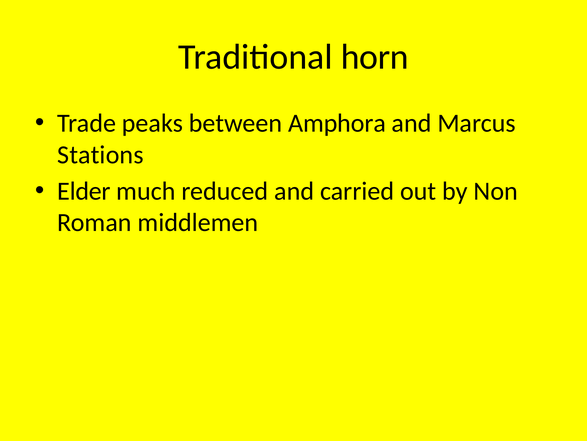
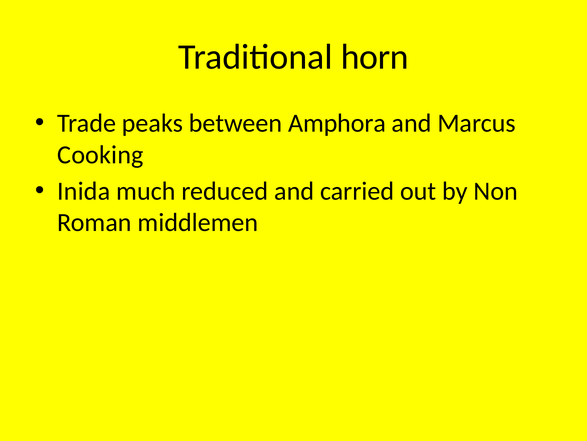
Stations: Stations -> Cooking (100, 154)
Elder: Elder -> Inida (84, 191)
